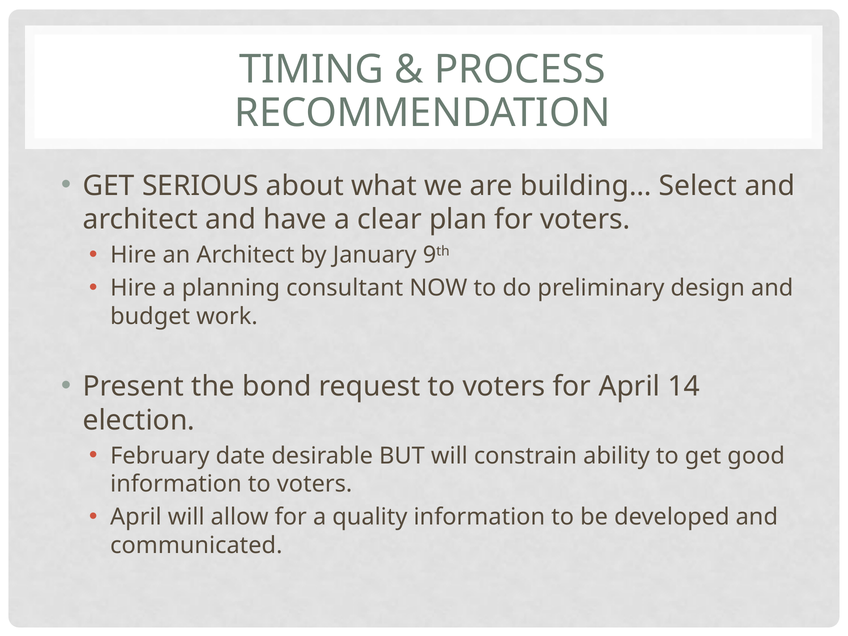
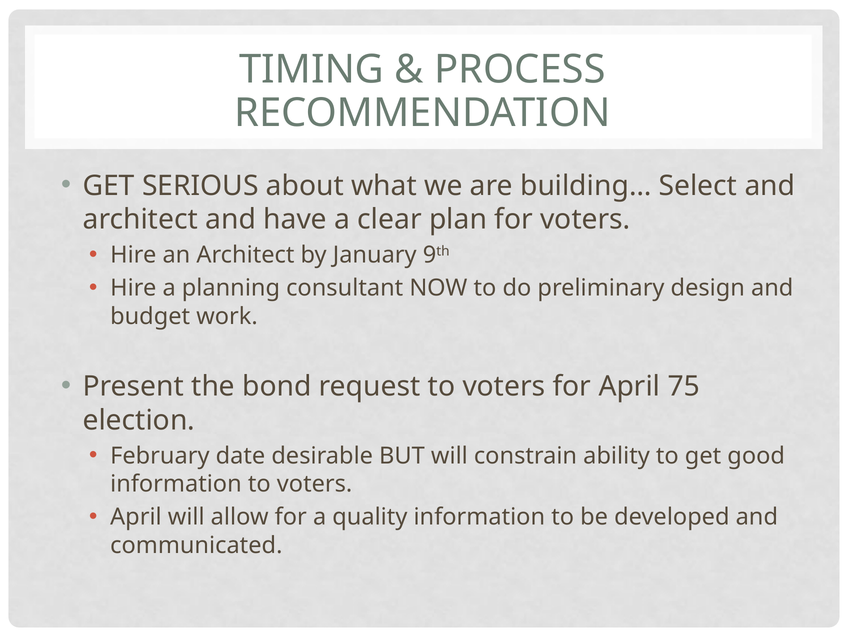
14: 14 -> 75 (684, 386)
